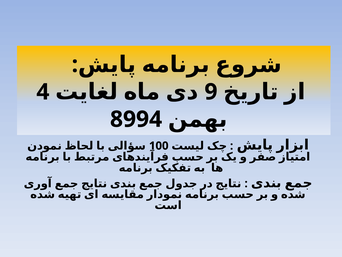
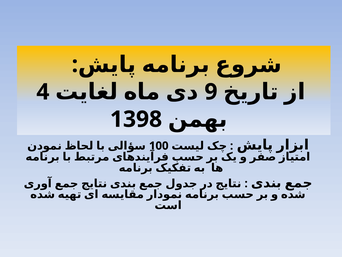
8994: 8994 -> 1398 (136, 119)
